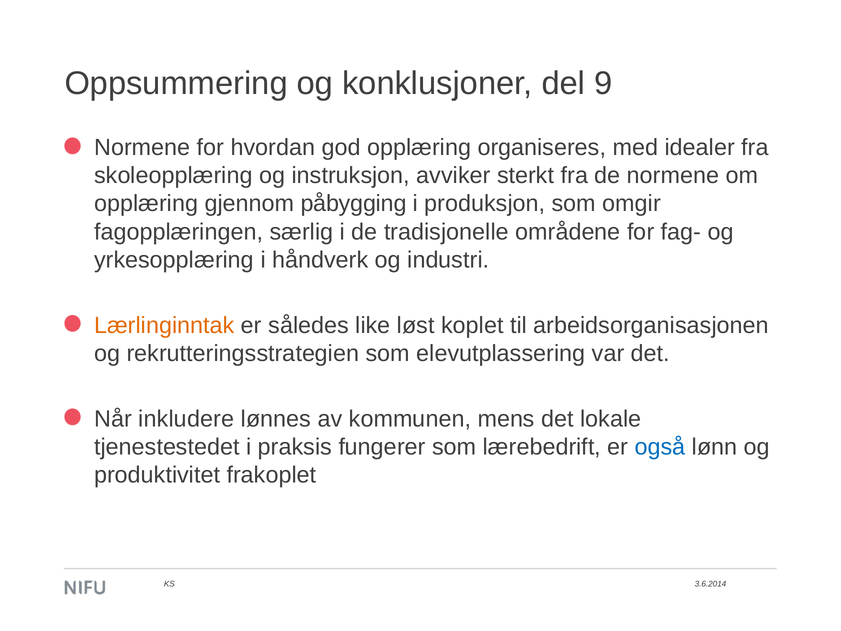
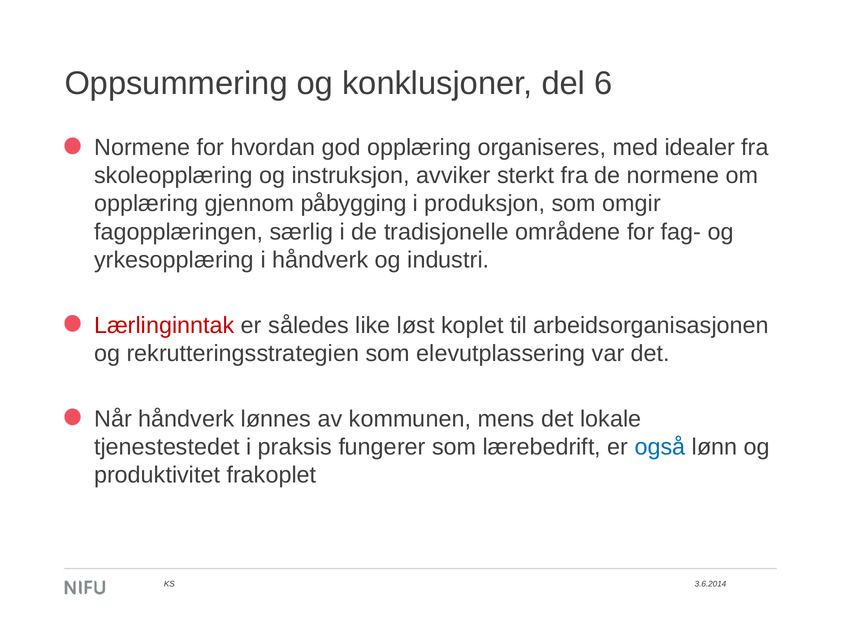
9: 9 -> 6 (603, 83)
Lærlinginntak colour: orange -> red (164, 325)
Når inkludere: inkludere -> håndverk (186, 419)
